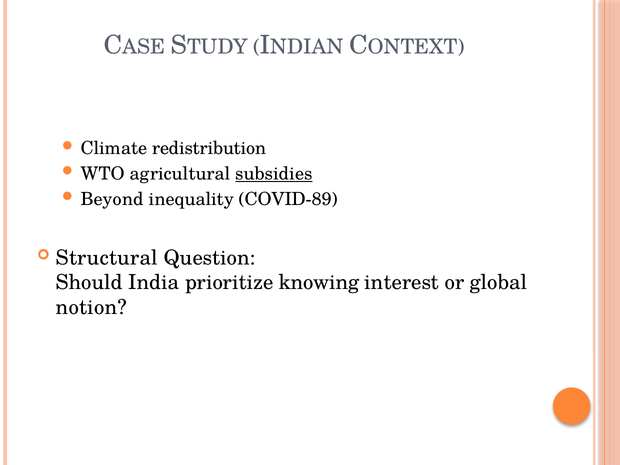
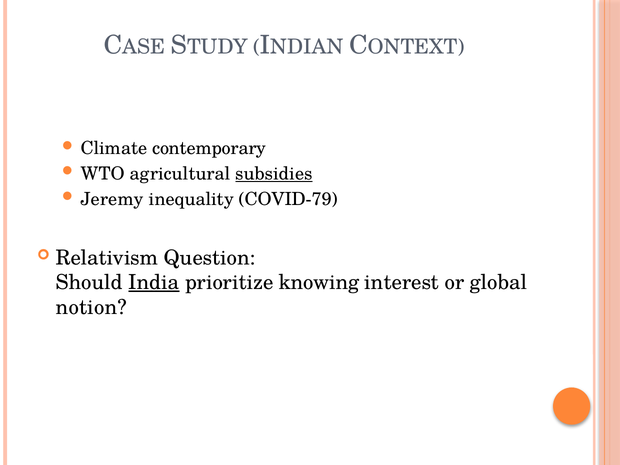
redistribution: redistribution -> contemporary (209, 148)
Beyond: Beyond -> Jeremy (112, 199)
COVID-89: COVID-89 -> COVID-79 (288, 199)
Structural: Structural -> Relativism (107, 258)
India underline: none -> present (154, 282)
